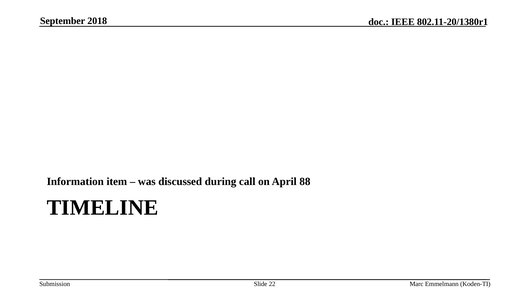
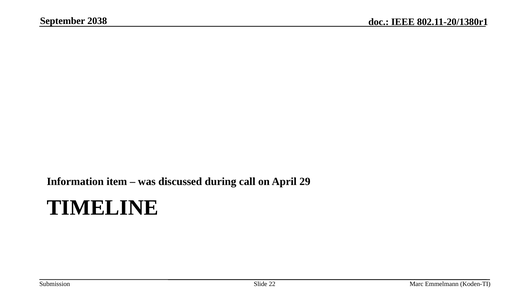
2018: 2018 -> 2038 (97, 21)
88: 88 -> 29 (305, 181)
